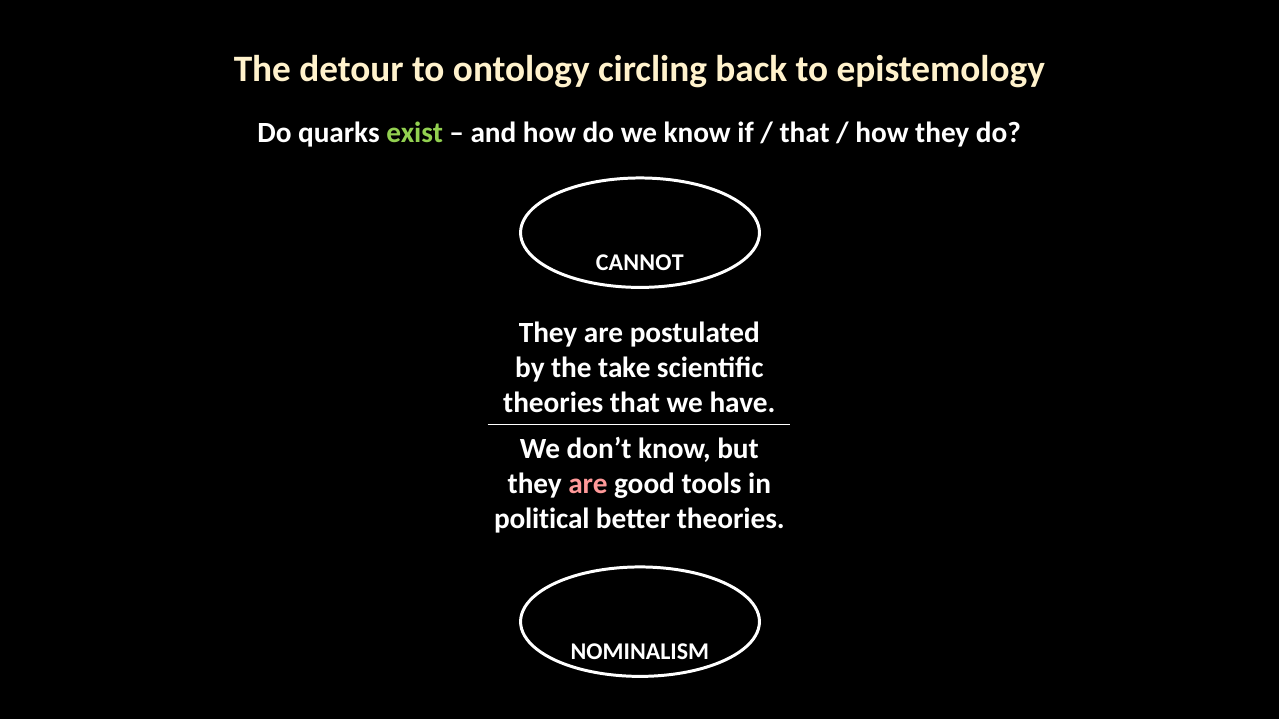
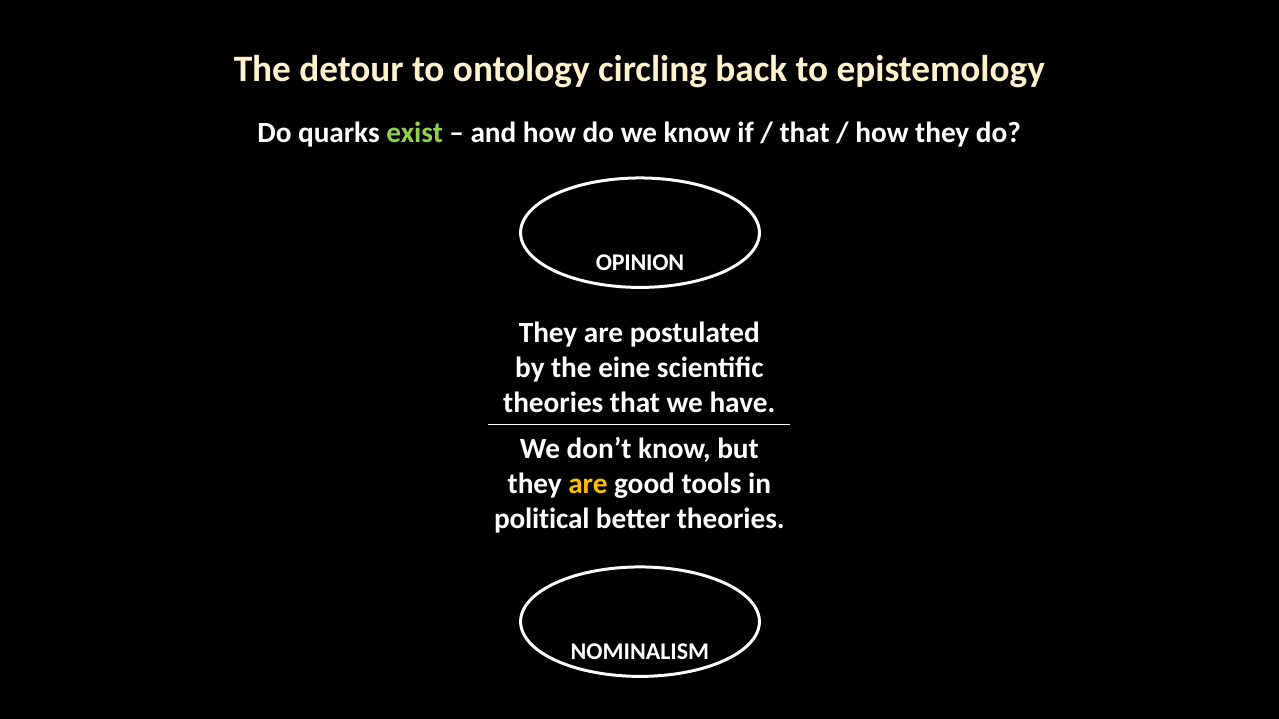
CANNOT: CANNOT -> OPINION (640, 263)
take: take -> eine (624, 368)
are colour: pink -> yellow (588, 484)
